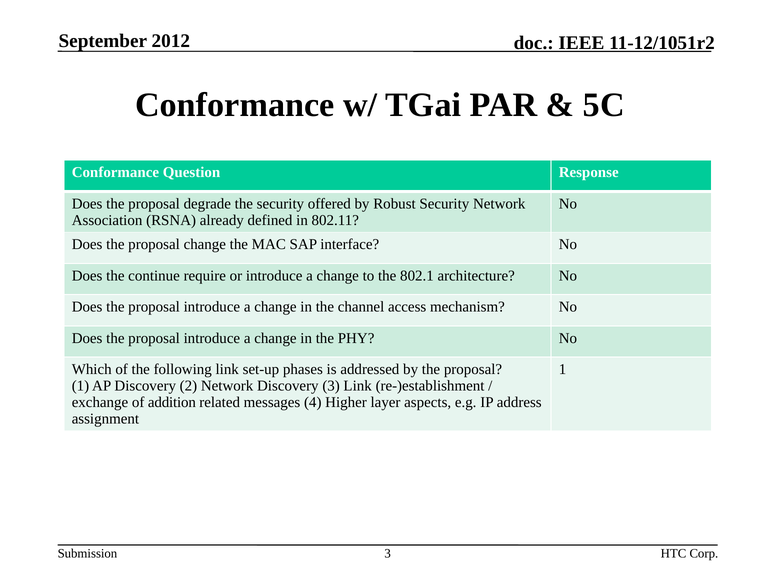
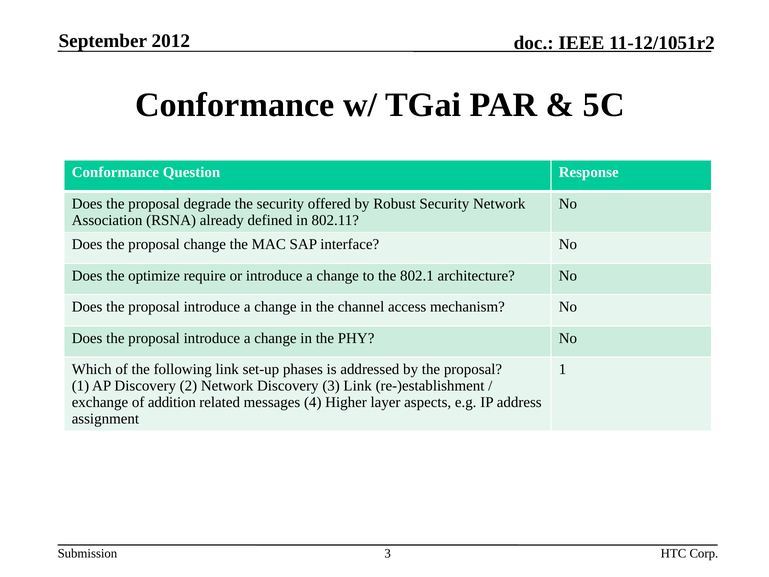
continue: continue -> optimize (154, 276)
